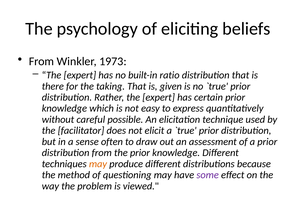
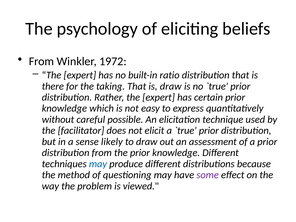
1973: 1973 -> 1972 (113, 61)
is given: given -> draw (171, 86)
often: often -> likely (112, 142)
may colour: orange -> blue (98, 164)
